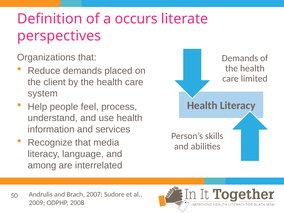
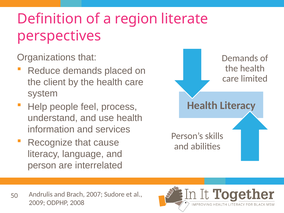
occurs: occurs -> region (136, 19)
media: media -> cause (106, 143)
among: among -> person (42, 165)
